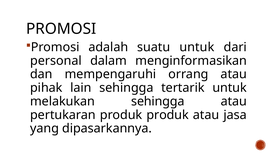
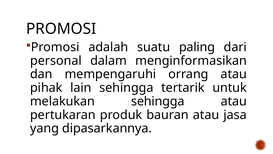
suatu untuk: untuk -> paling (197, 47)
produk produk: produk -> bauran (168, 115)
